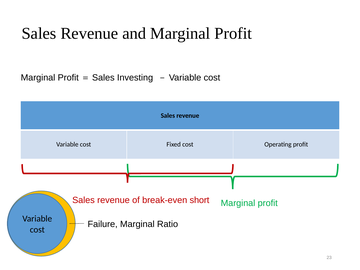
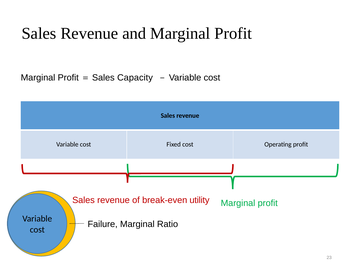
Investing: Investing -> Capacity (135, 78)
short: short -> utility (199, 200)
